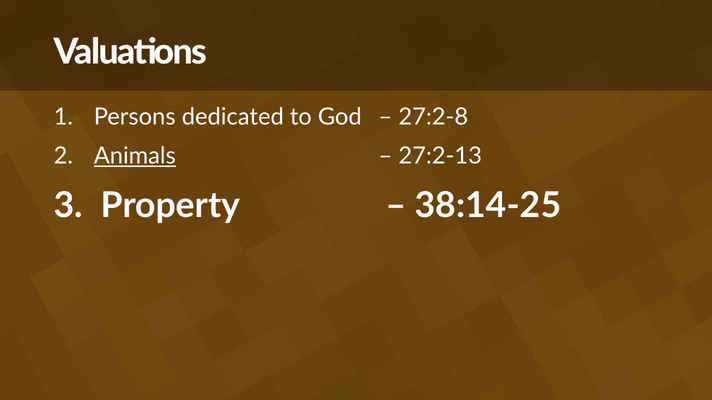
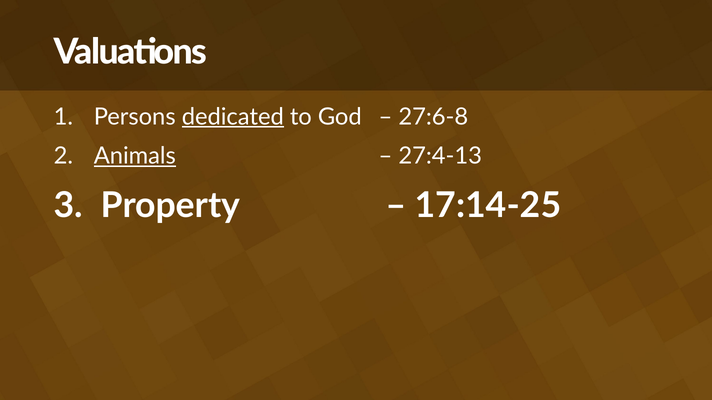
dedicated underline: none -> present (233, 117)
27:2-8: 27:2-8 -> 27:6-8 (433, 117)
27:2-13: 27:2-13 -> 27:4-13 (440, 156)
38:14-25: 38:14-25 -> 17:14-25 (488, 206)
